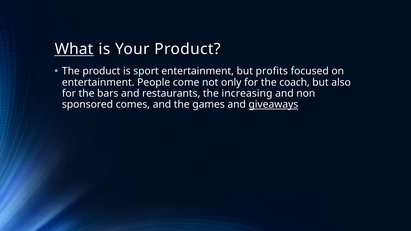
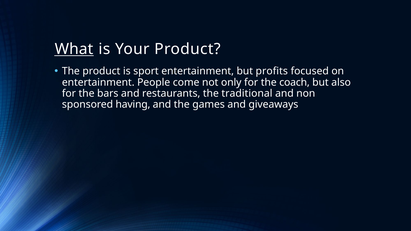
increasing: increasing -> traditional (247, 93)
comes: comes -> having (133, 105)
giveaways underline: present -> none (273, 105)
